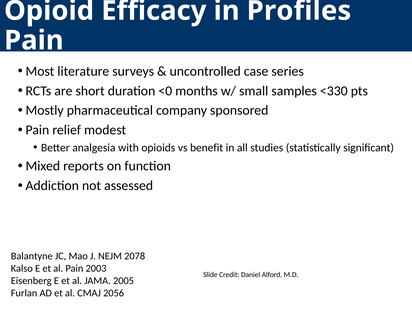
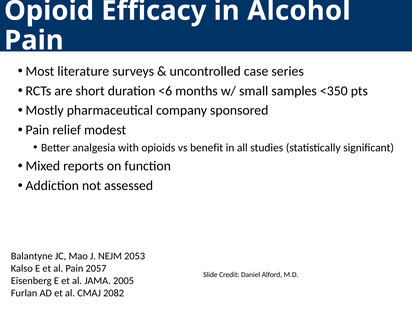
Profiles: Profiles -> Alcohol (299, 11)
<0: <0 -> <6 (165, 91)
<330: <330 -> <350 (334, 91)
2078: 2078 -> 2053 (135, 256)
2003: 2003 -> 2057 (96, 268)
2056: 2056 -> 2082 (114, 293)
